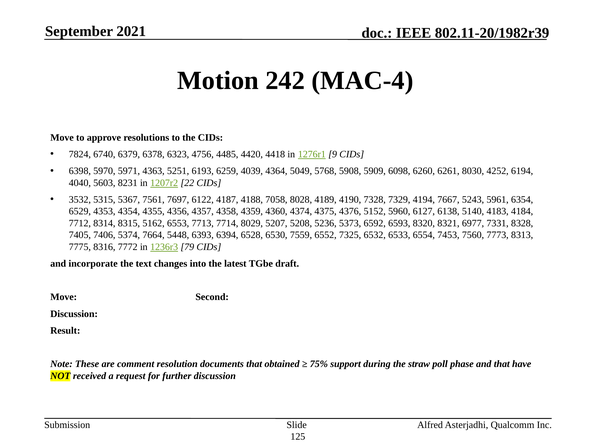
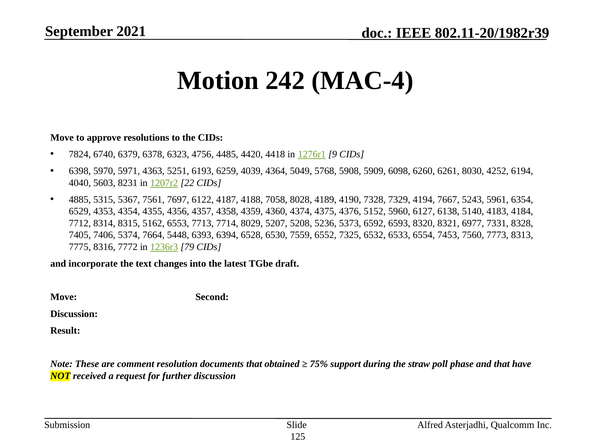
3532: 3532 -> 4885 (80, 200)
